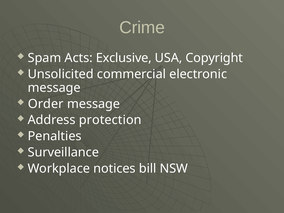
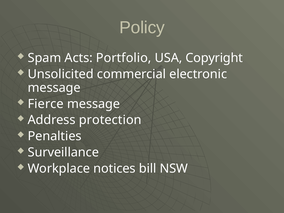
Crime: Crime -> Policy (142, 28)
Exclusive: Exclusive -> Portfolio (124, 58)
Order: Order -> Fierce (46, 104)
